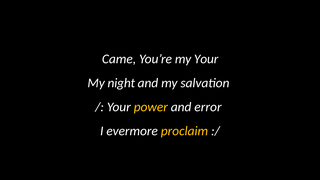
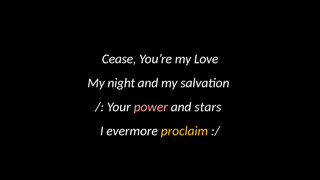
Came: Came -> Cease (119, 59)
my Your: Your -> Love (206, 59)
power colour: yellow -> pink (151, 107)
error: error -> stars (208, 107)
